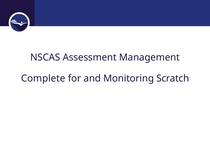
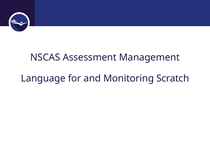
Complete: Complete -> Language (43, 78)
